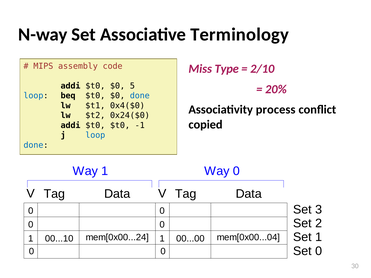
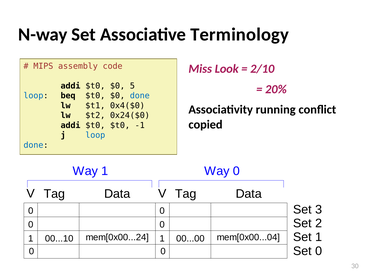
Type: Type -> Look (227, 69)
process: process -> running (276, 110)
